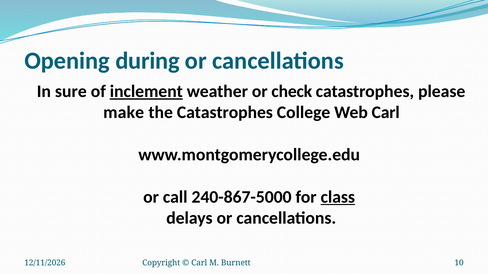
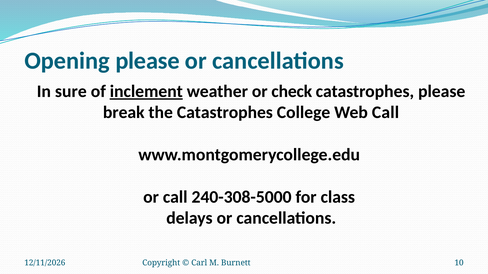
Opening during: during -> please (147, 61)
make: make -> break (124, 113)
Web Carl: Carl -> Call (385, 113)
240-867-5000: 240-867-5000 -> 240-308-5000 (242, 197)
class underline: present -> none (338, 197)
